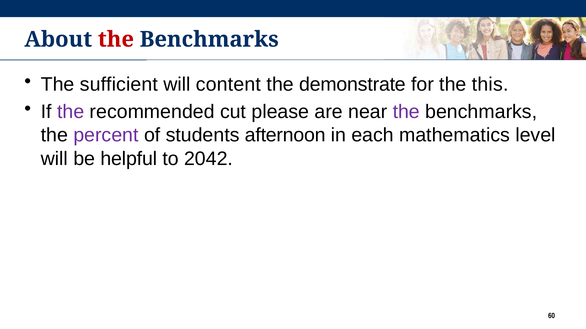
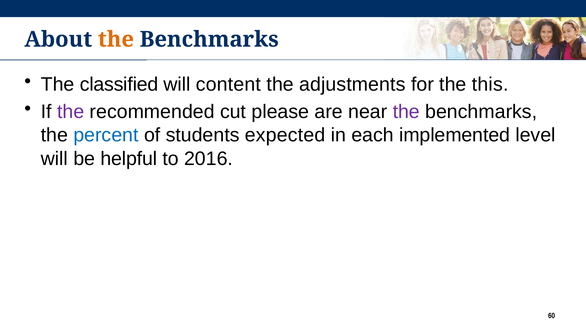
the colour: red -> orange (116, 39)
sufficient: sufficient -> classified (119, 85)
demonstrate: demonstrate -> adjustments (352, 85)
percent colour: purple -> blue (106, 135)
afternoon: afternoon -> expected (285, 135)
mathematics: mathematics -> implemented (455, 135)
2042: 2042 -> 2016 (209, 159)
